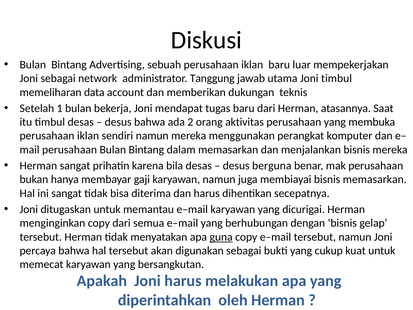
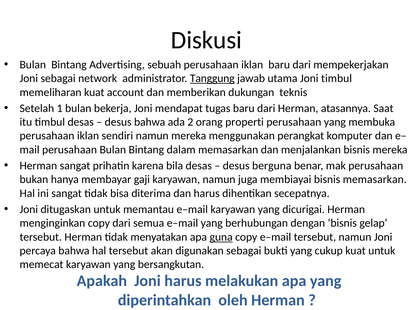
iklan baru luar: luar -> dari (302, 65)
Tanggung underline: none -> present (212, 78)
memeliharan data: data -> kuat (94, 92)
aktivitas: aktivitas -> properti (245, 122)
